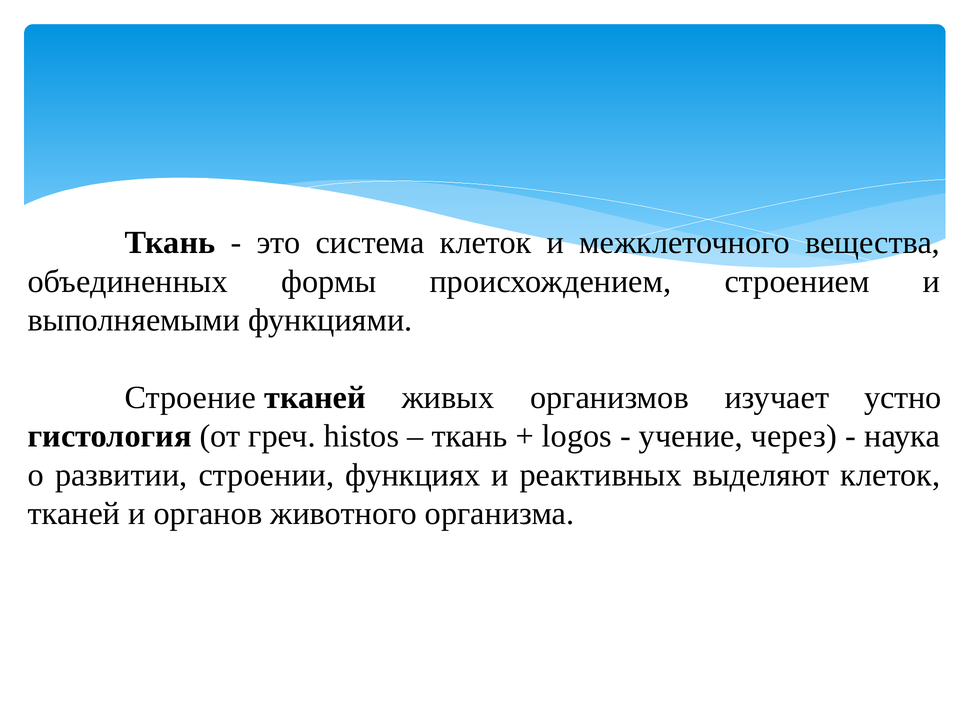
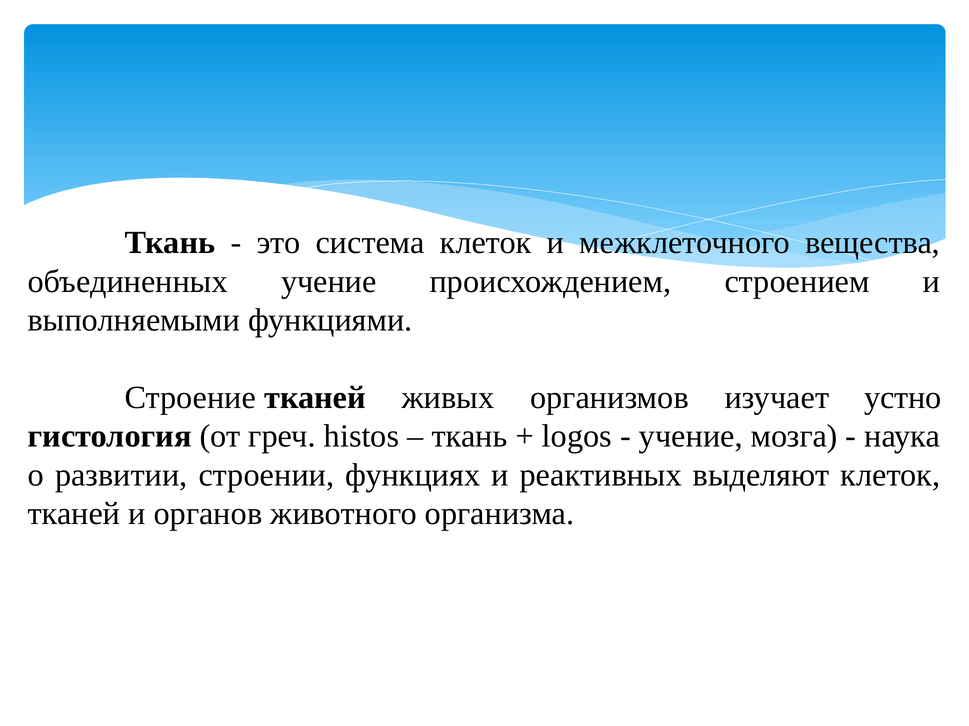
объединенных формы: формы -> учение (329, 282)
через: через -> мозга (794, 437)
